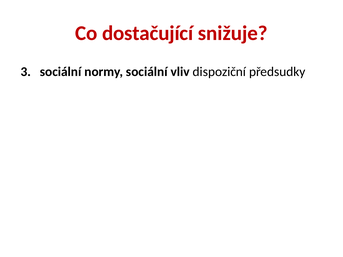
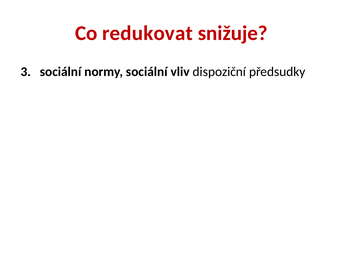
dostačující: dostačující -> redukovat (147, 33)
